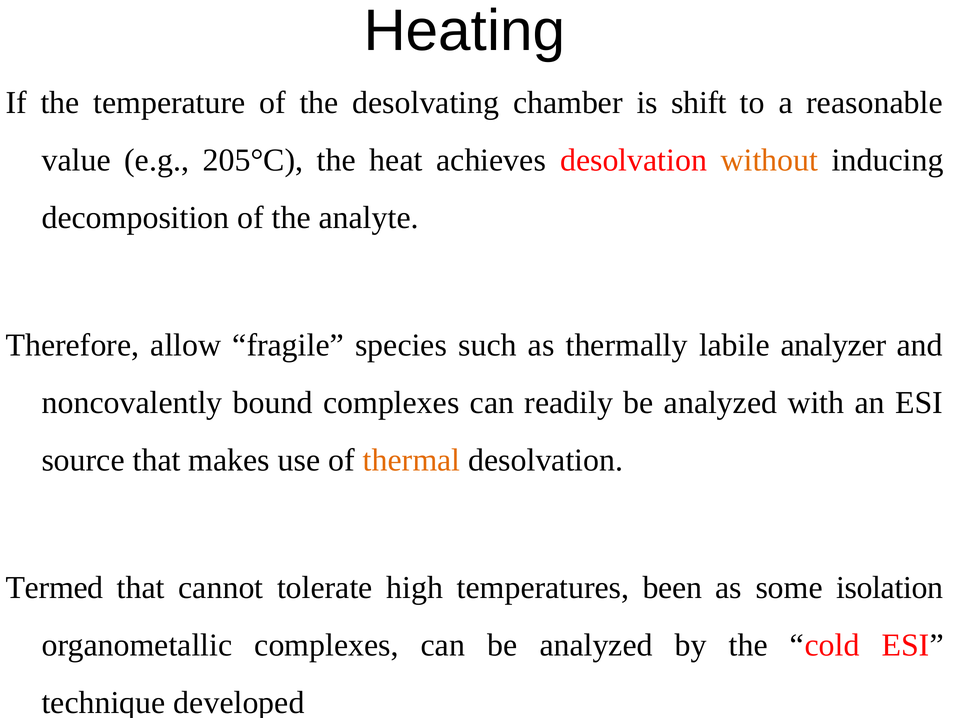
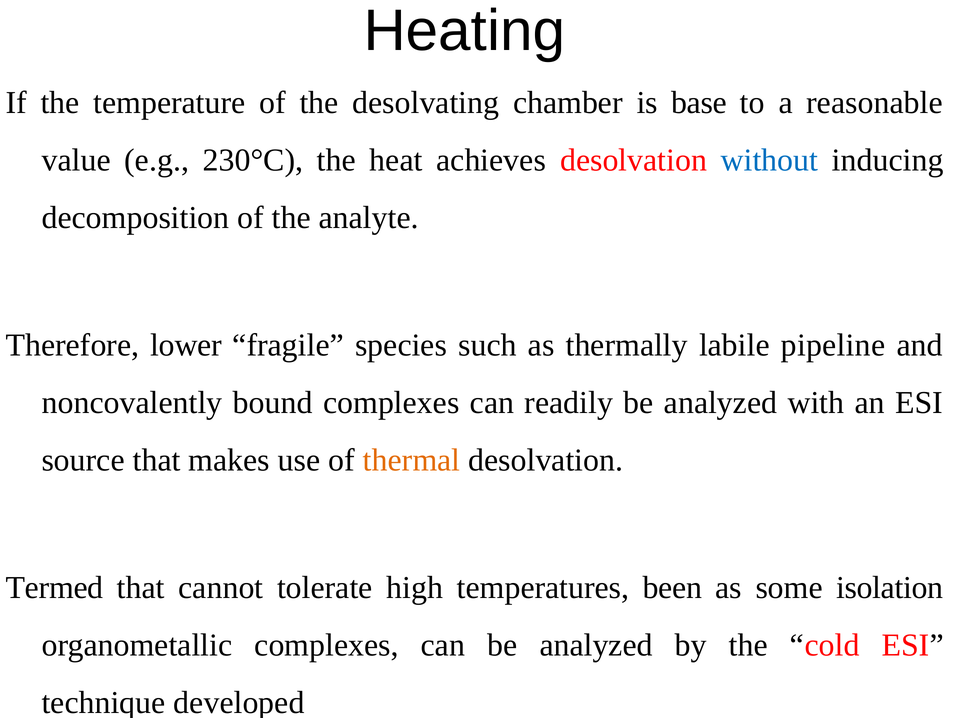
shift: shift -> base (699, 103)
205°C: 205°C -> 230°C (253, 160)
without colour: orange -> blue (769, 160)
allow: allow -> lower (186, 345)
analyzer: analyzer -> pipeline (833, 345)
